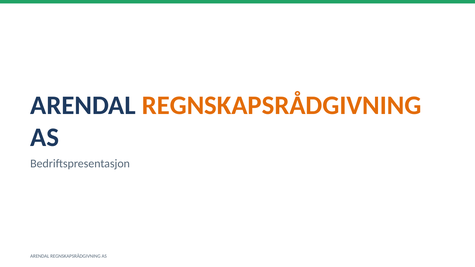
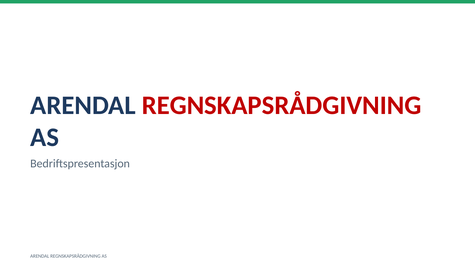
REGNSKAPSRÅDGIVNING colour: orange -> red (282, 105)
